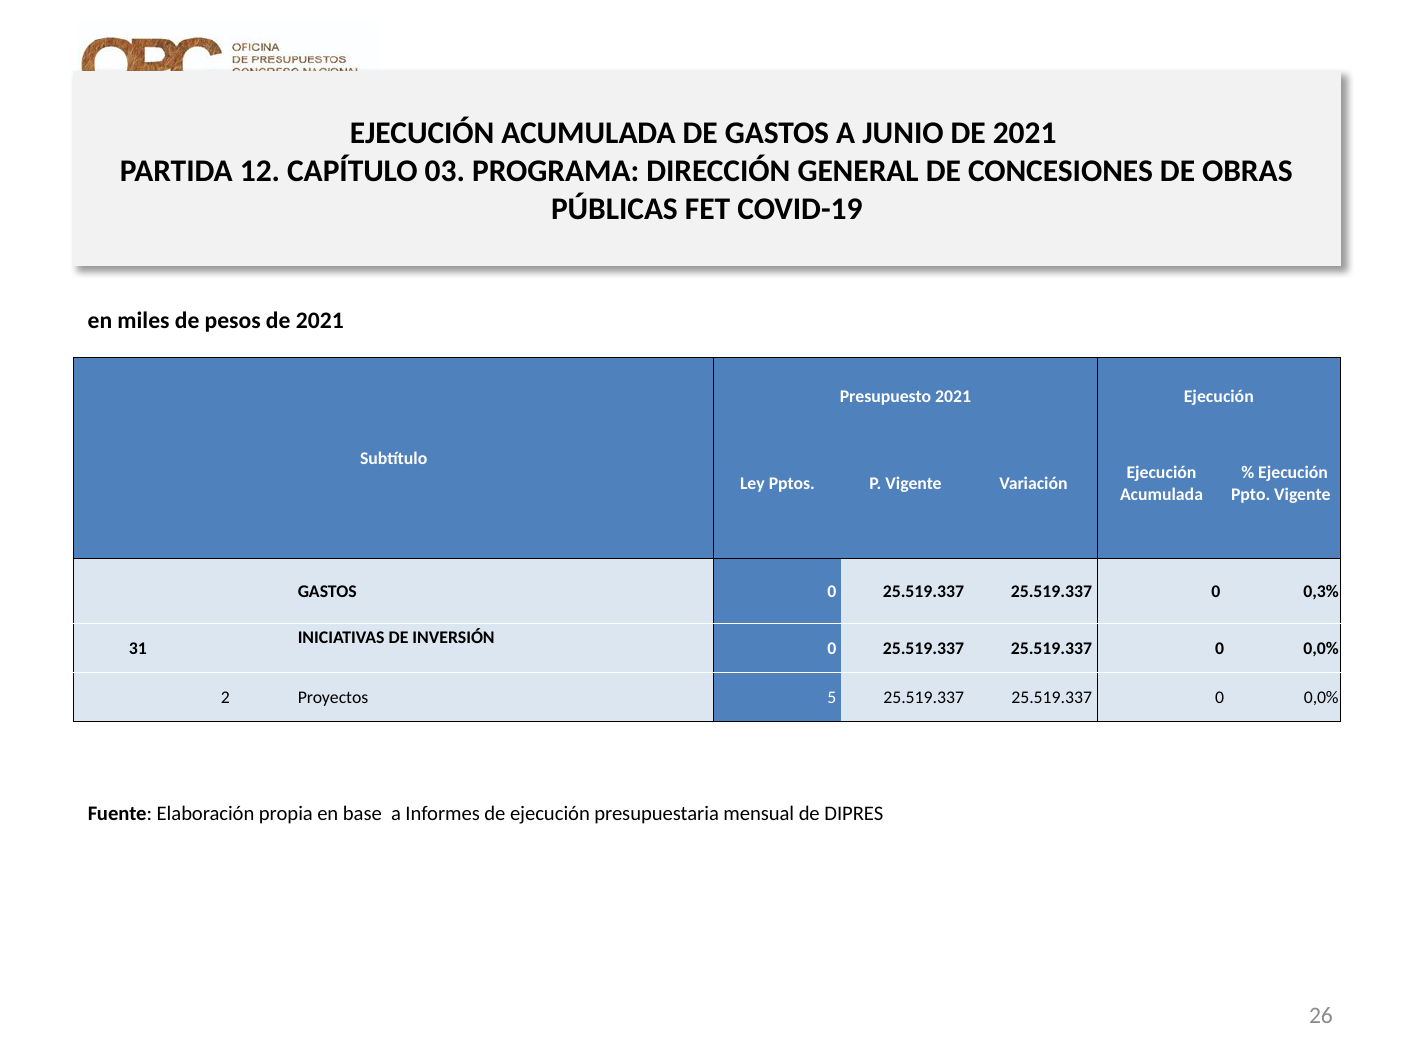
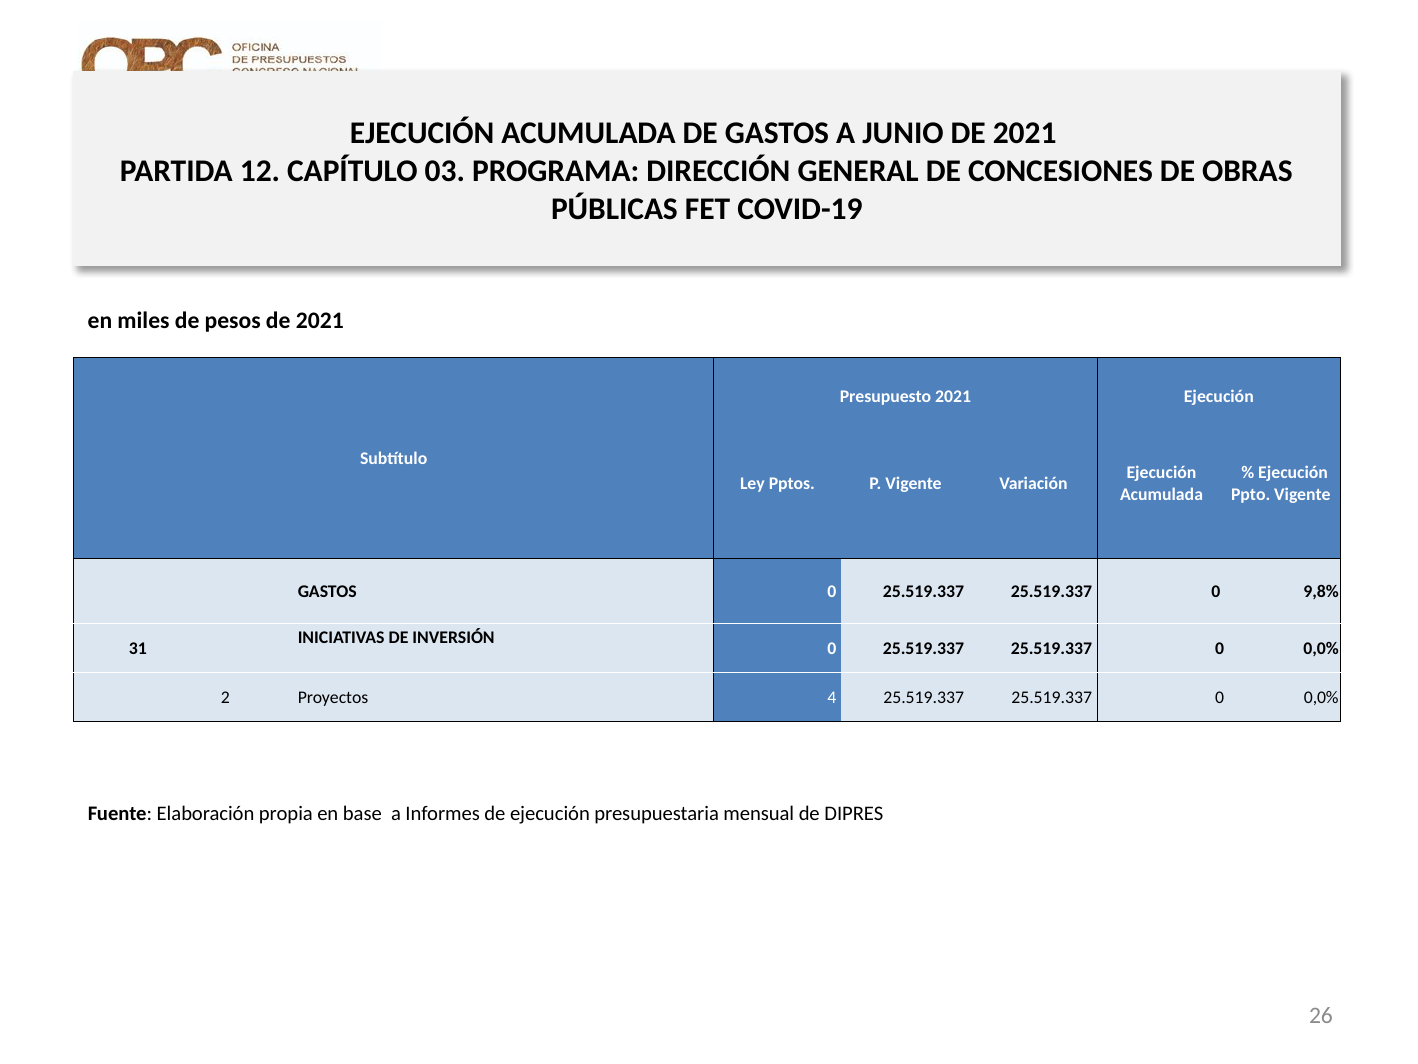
0,3%: 0,3% -> 9,8% (1321, 591)
5: 5 -> 4 (832, 698)
